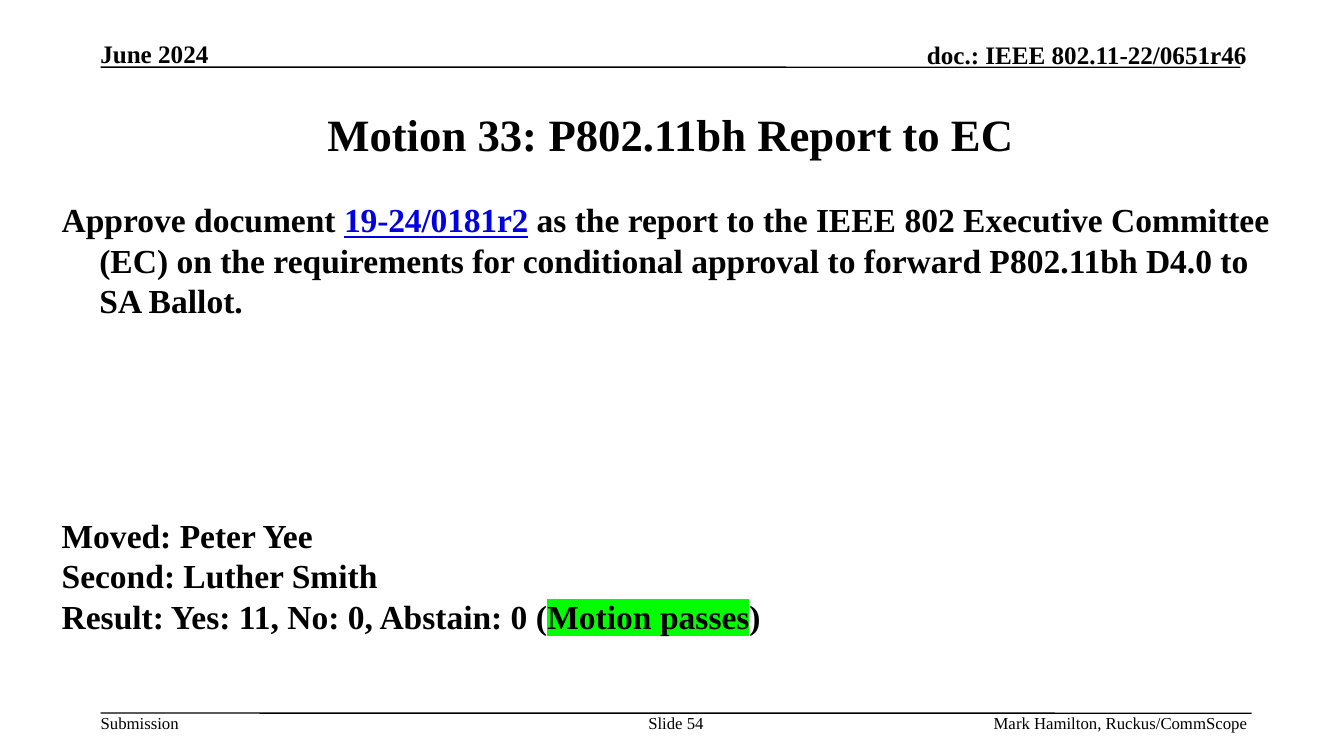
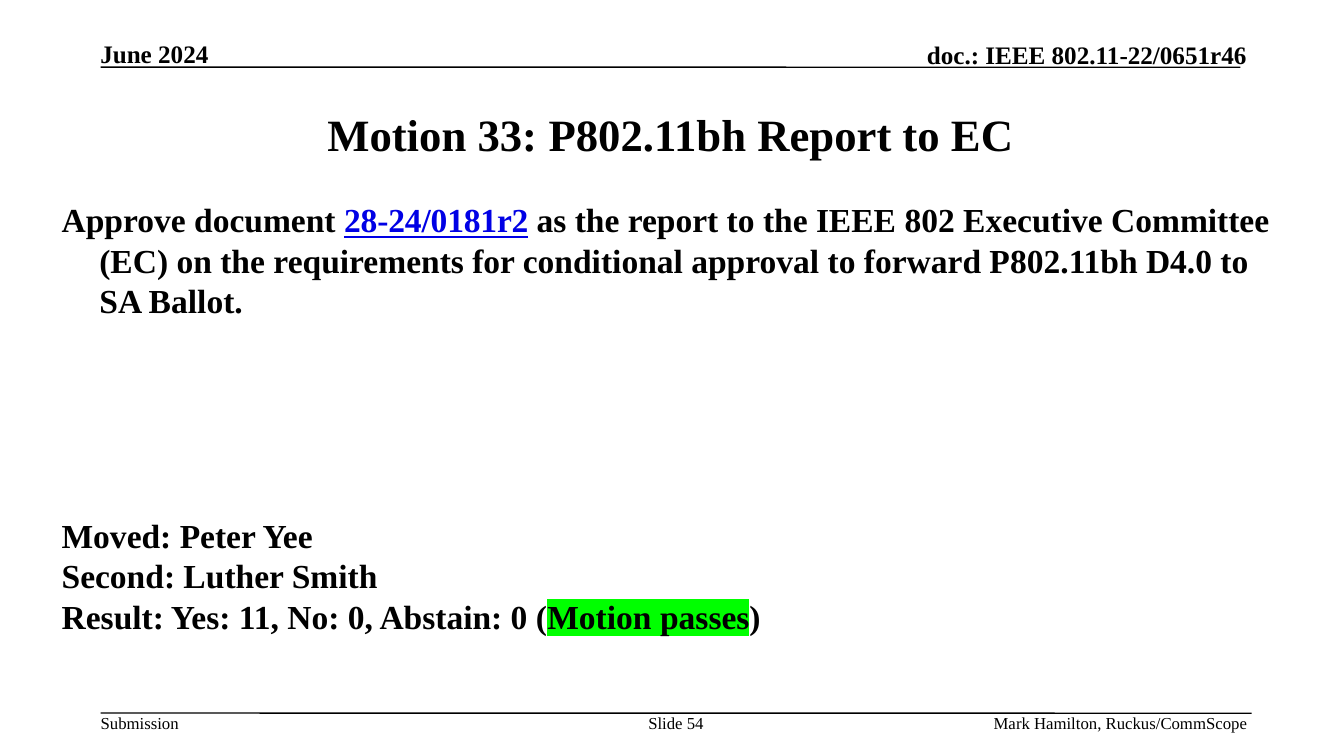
19-24/0181r2: 19-24/0181r2 -> 28-24/0181r2 (436, 222)
